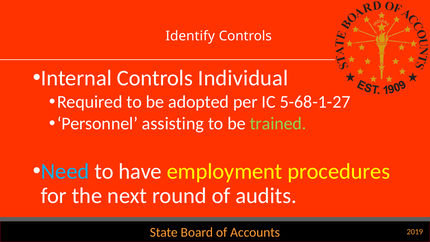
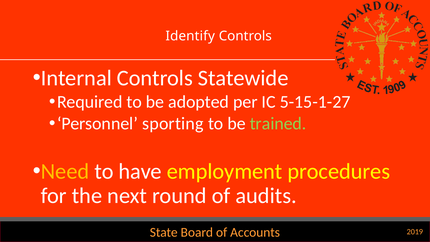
Individual: Individual -> Statewide (243, 78)
5-68-1-27: 5-68-1-27 -> 5-15-1-27 (315, 102)
assisting: assisting -> sporting (173, 124)
Need colour: light blue -> yellow (65, 171)
